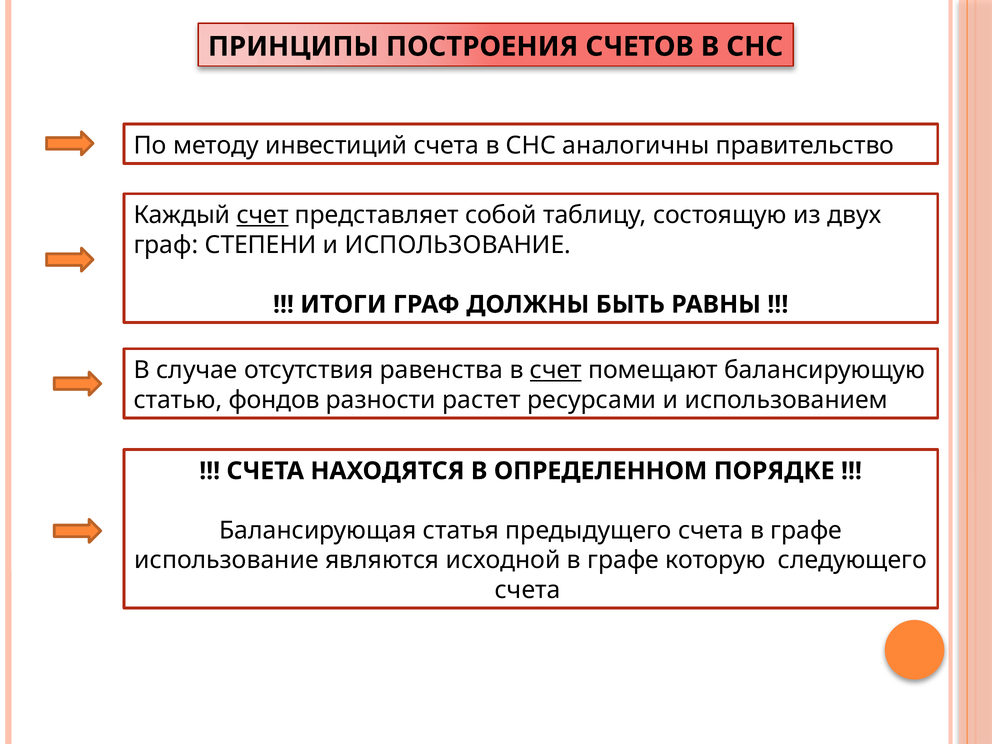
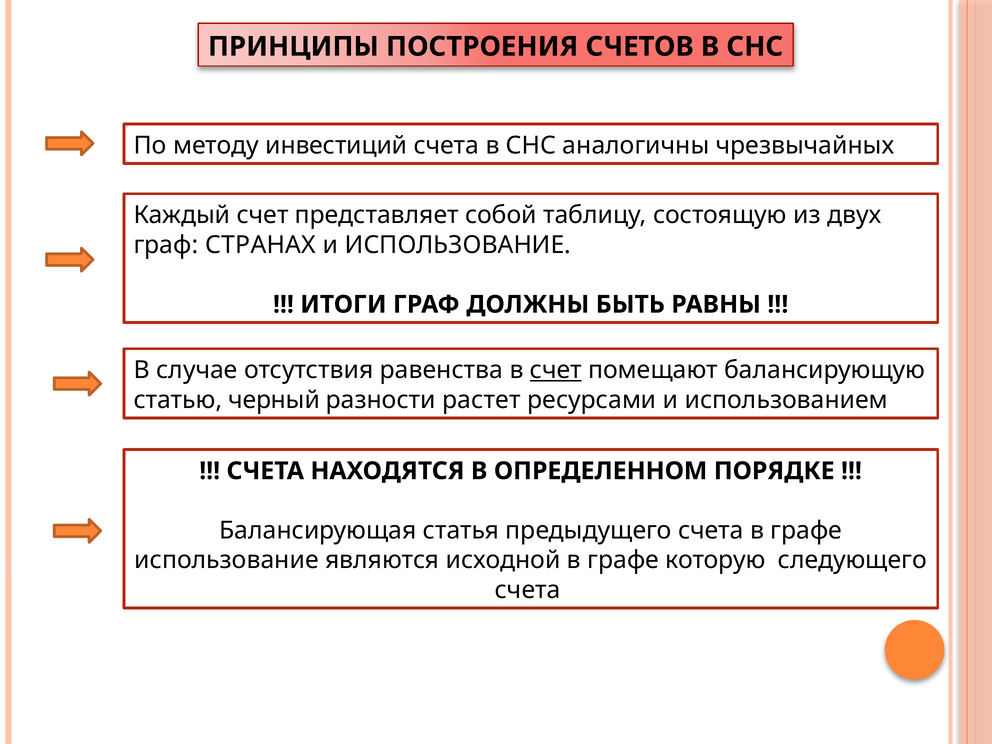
правительство: правительство -> чрезвычайных (805, 145)
счет underline: present -> none (263, 215)
СТЕПЕНИ: СТЕПЕНИ -> СТРАНАХ (261, 245)
фондов: фондов -> черный (274, 400)
